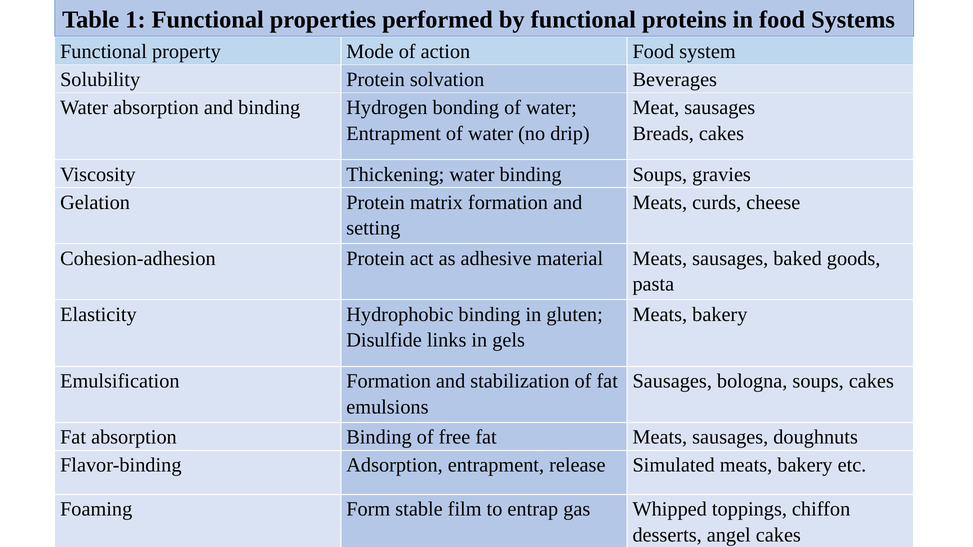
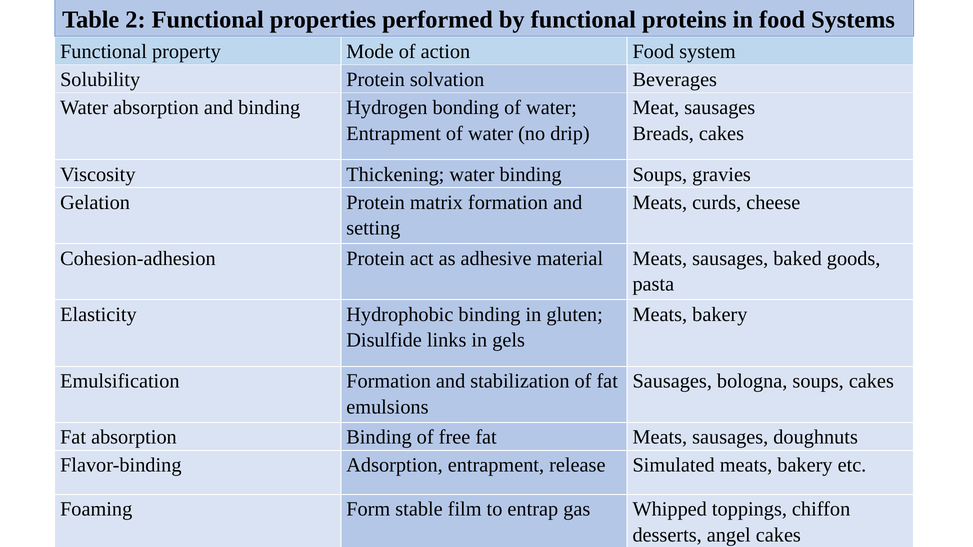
1: 1 -> 2 (135, 20)
